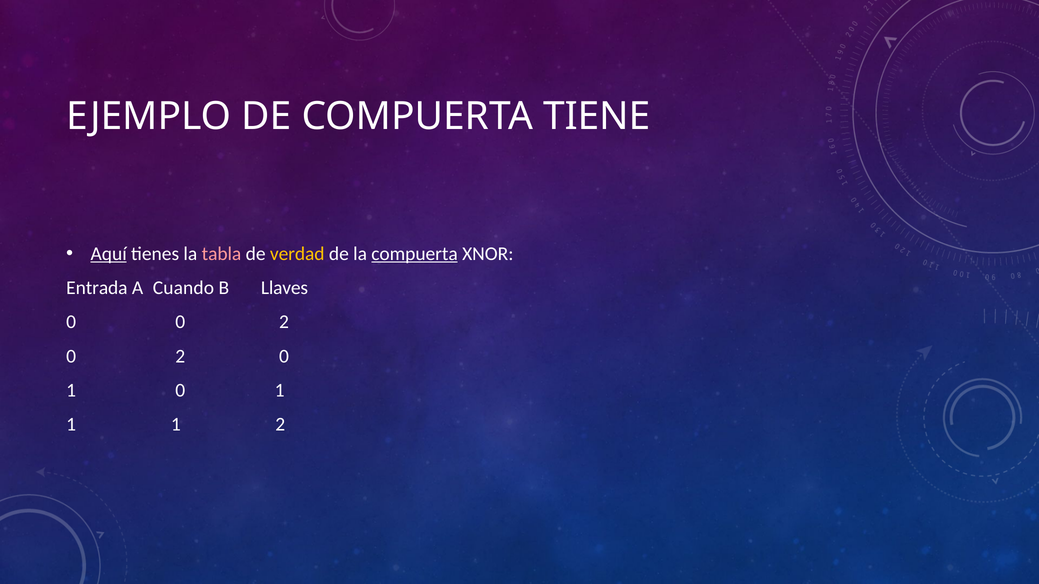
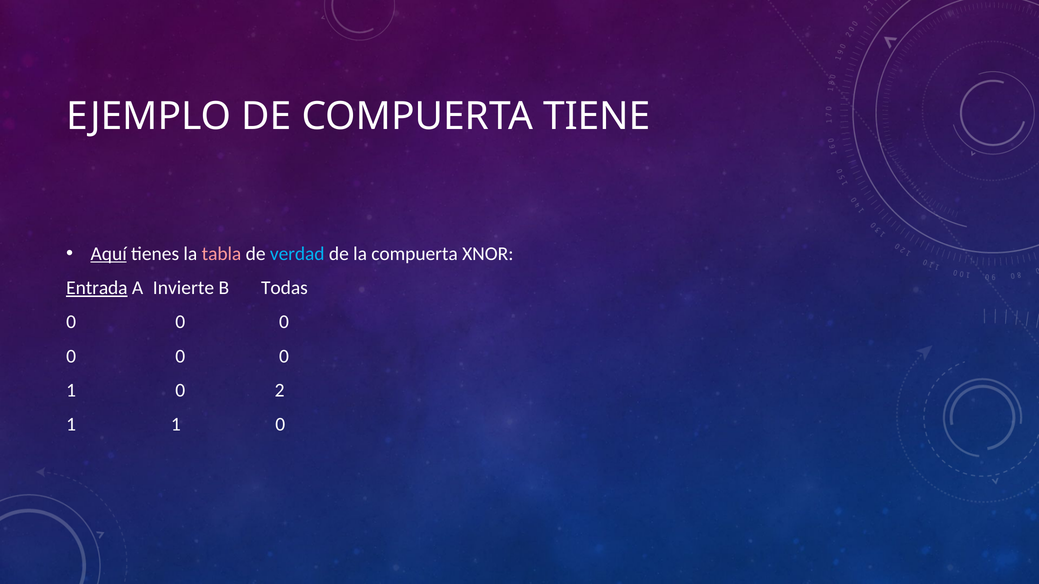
verdad colour: yellow -> light blue (297, 254)
compuerta underline: present -> none (415, 254)
Entrada underline: none -> present (97, 288)
Cuando: Cuando -> Invierte (183, 288)
Llaves: Llaves -> Todas (284, 288)
2: 2 -> 0 (284, 322)
2: 2 -> 0 (180, 356)
1 0 1: 1 -> 2 (280, 391)
1 1 2: 2 -> 0 (280, 425)
